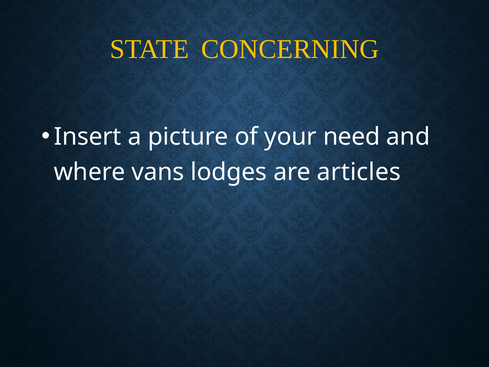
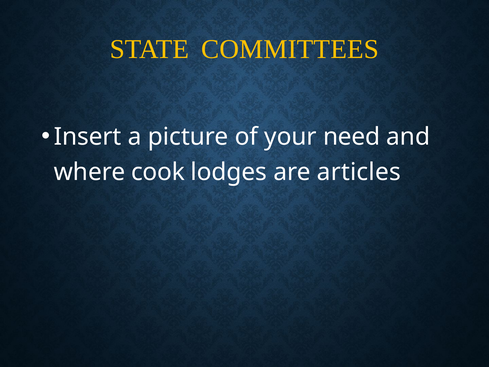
CONCERNING: CONCERNING -> COMMITTEES (290, 49)
vans: vans -> cook (158, 172)
